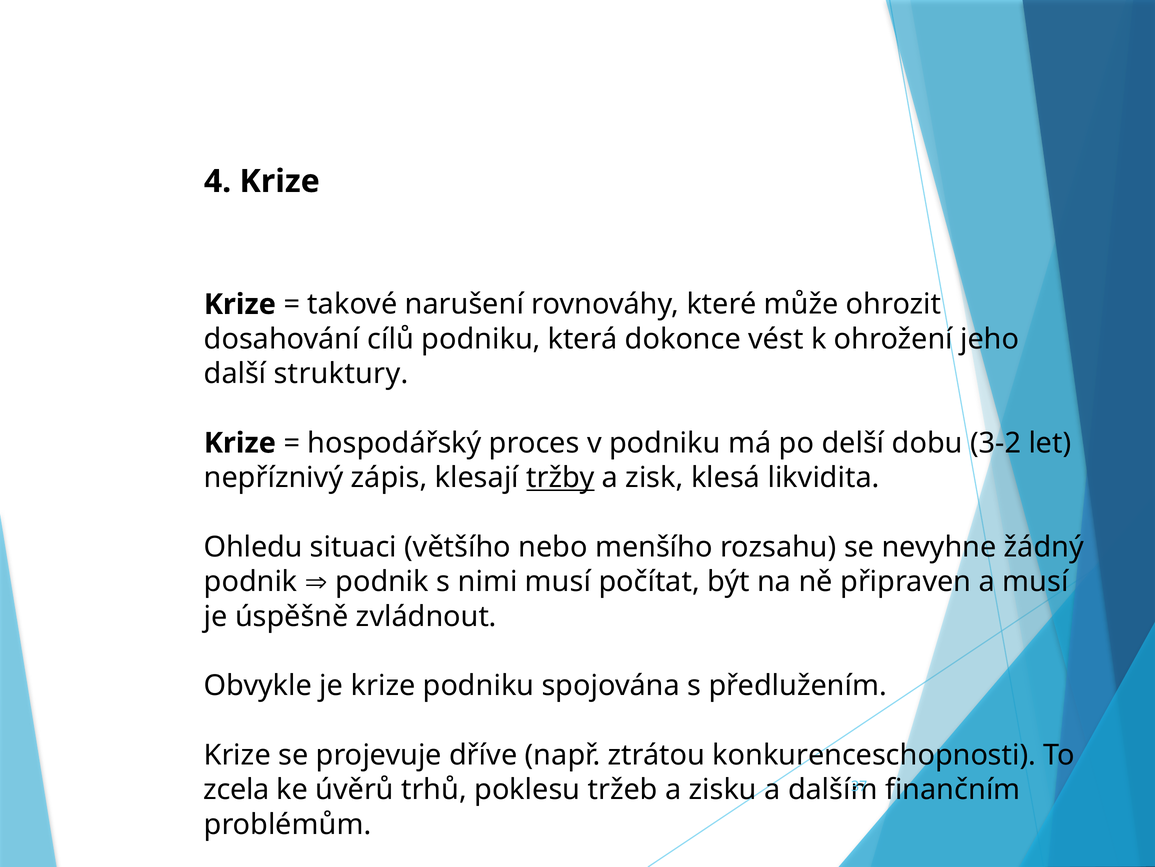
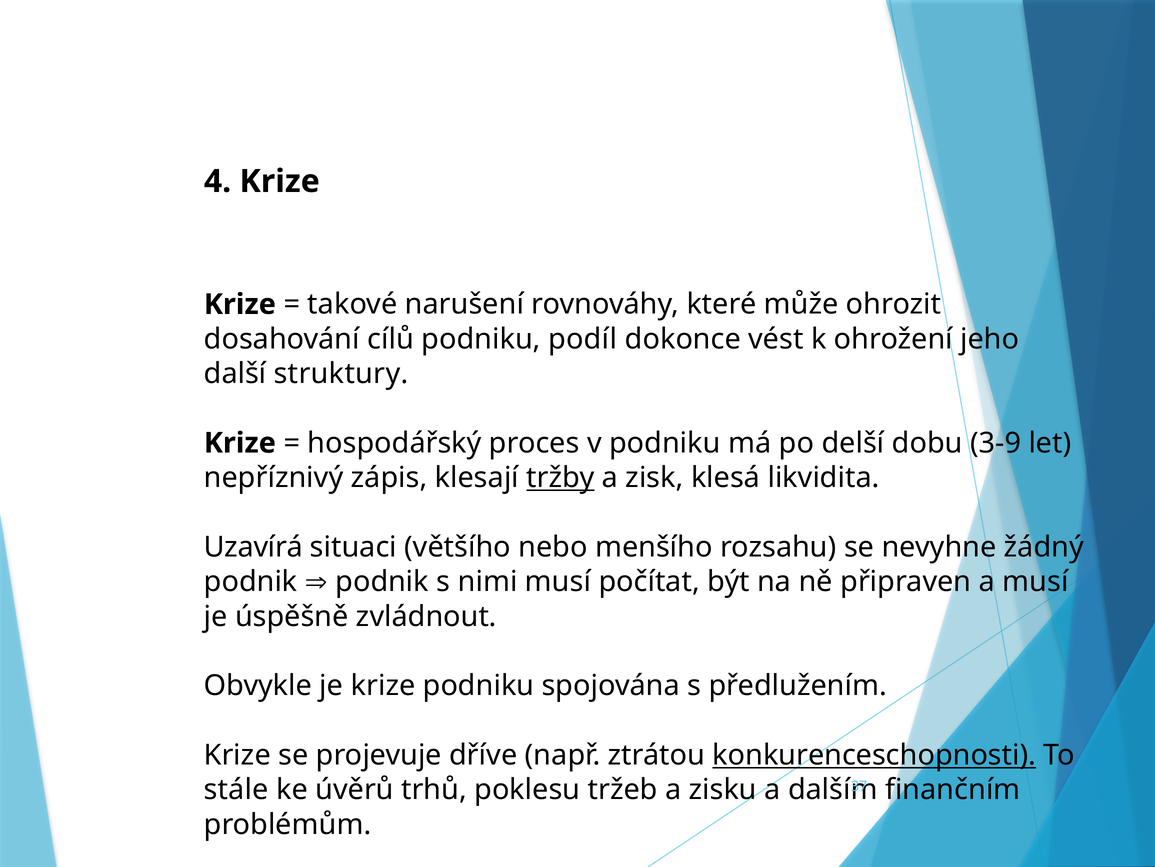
která: která -> podíl (583, 339)
3-2: 3-2 -> 3-9 (996, 443)
Ohledu: Ohledu -> Uzavírá (253, 547)
konkurenceschopnosti underline: none -> present (874, 755)
zcela: zcela -> stále (236, 789)
